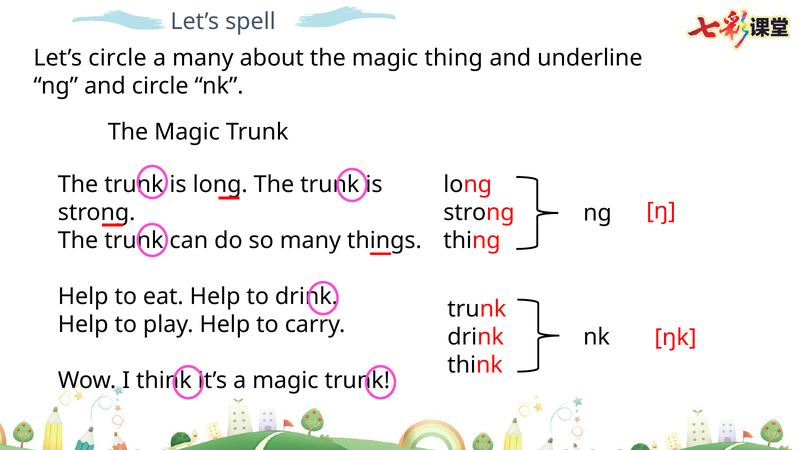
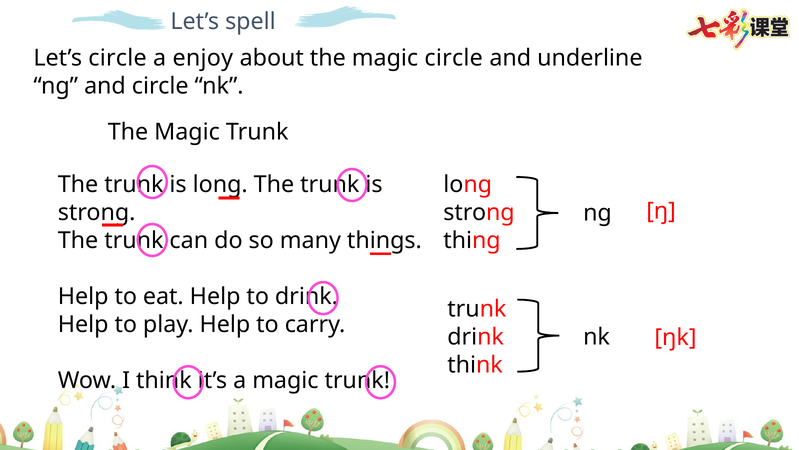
a many: many -> enjoy (203, 58)
magic thing: thing -> circle (454, 58)
